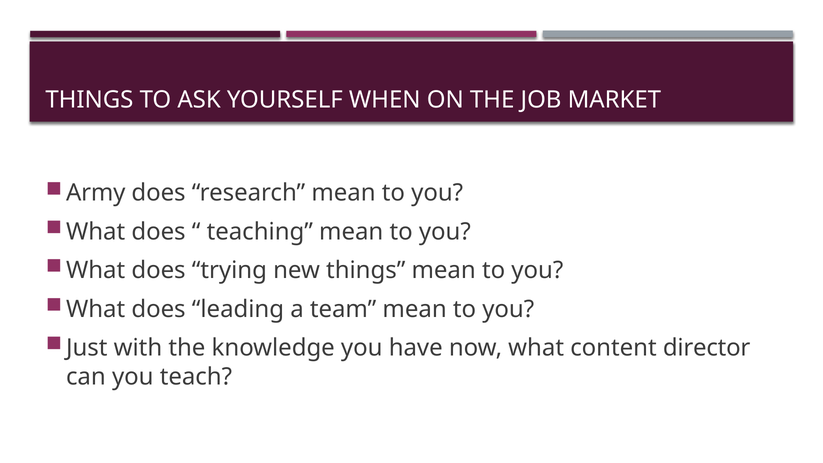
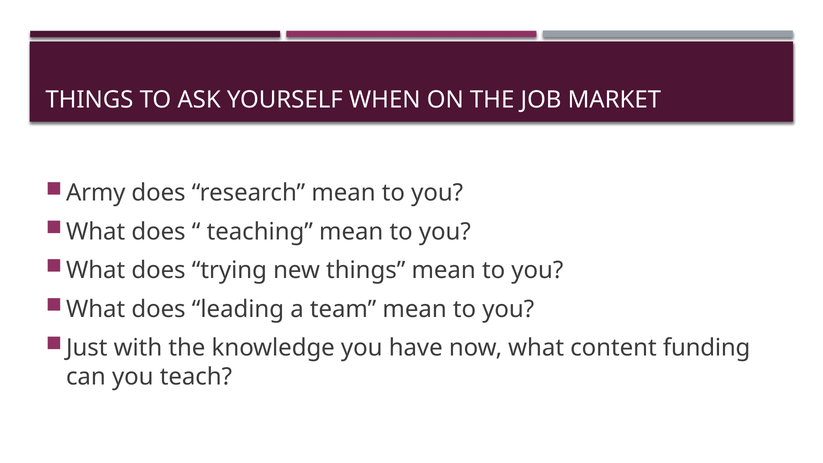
director: director -> funding (707, 348)
